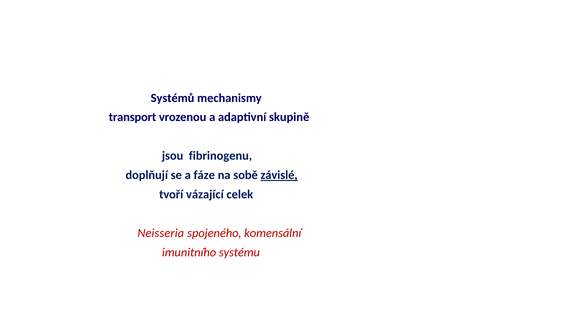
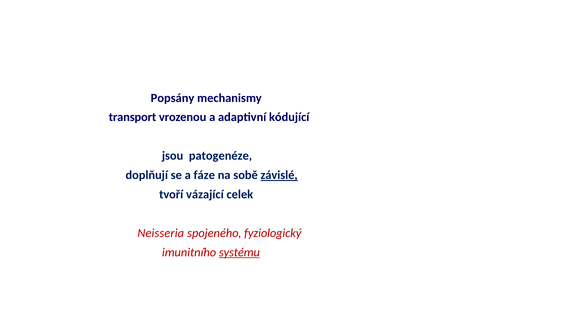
Systémů: Systémů -> Popsány (173, 98)
skupině: skupině -> kódující (289, 117)
fibrinogenu: fibrinogenu -> patogenéze (220, 156)
komensální: komensální -> fyziologický (273, 233)
systému underline: none -> present (239, 252)
